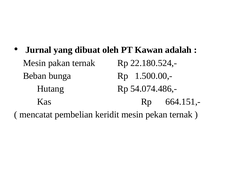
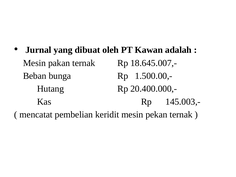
22.180.524,-: 22.180.524,- -> 18.645.007,- (154, 63)
54.074.486,-: 54.074.486,- -> 20.400.000,- (154, 89)
664.151,-: 664.151,- -> 145.003,- (183, 102)
